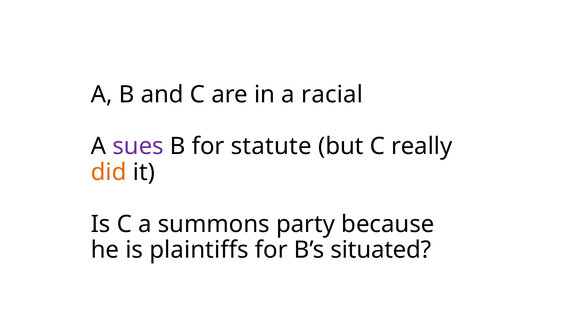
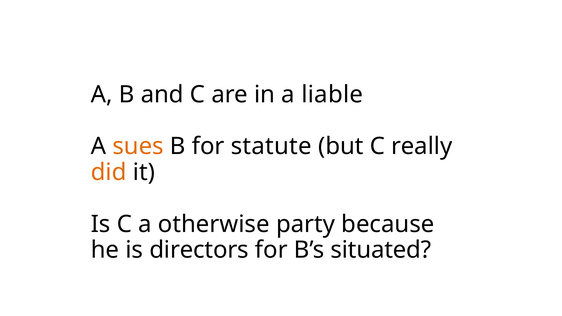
racial: racial -> liable (332, 95)
sues colour: purple -> orange (138, 146)
summons: summons -> otherwise (214, 224)
plaintiffs: plaintiffs -> directors (199, 250)
